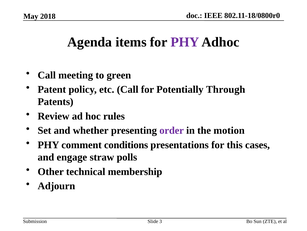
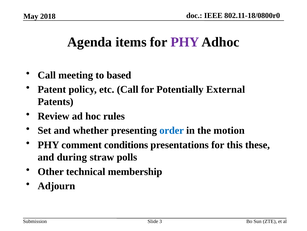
green: green -> based (119, 75)
Through: Through -> External (226, 89)
order colour: purple -> blue (172, 130)
cases: cases -> these (258, 144)
engage: engage -> during (72, 157)
